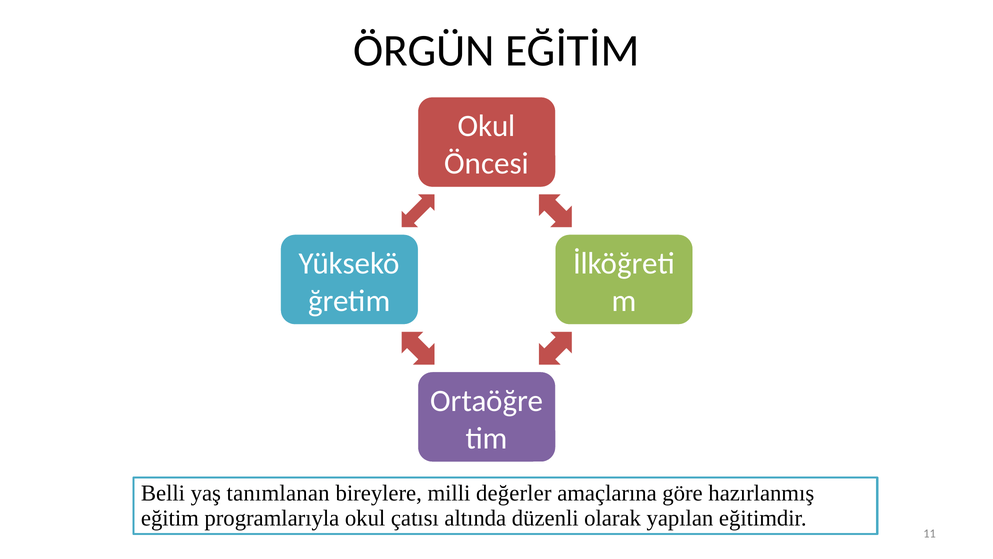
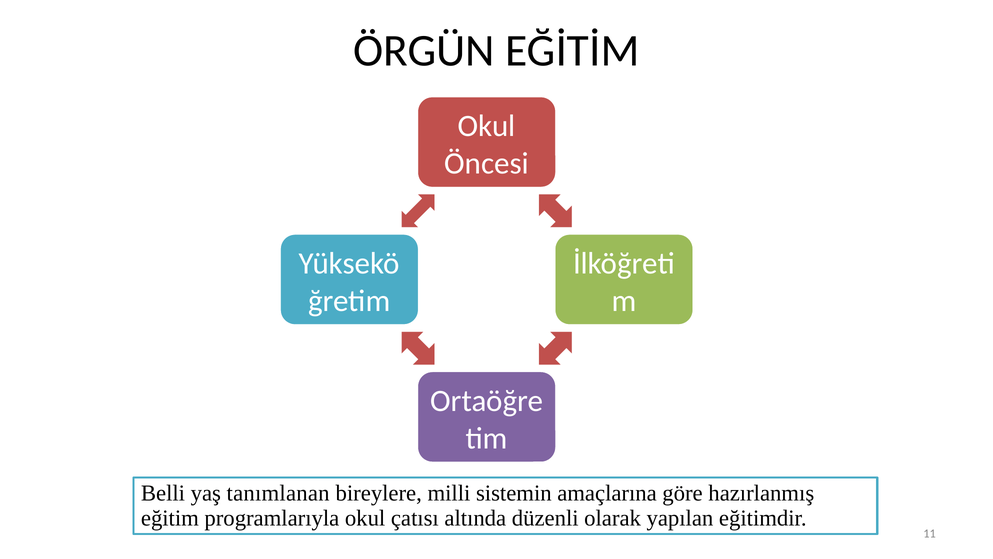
değerler: değerler -> sistemin (514, 493)
